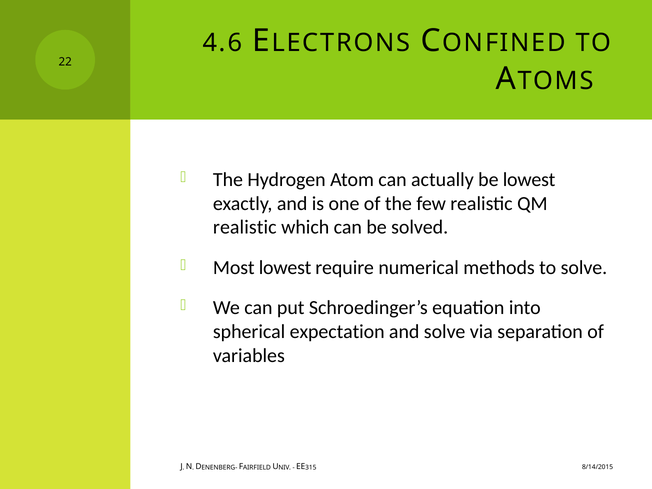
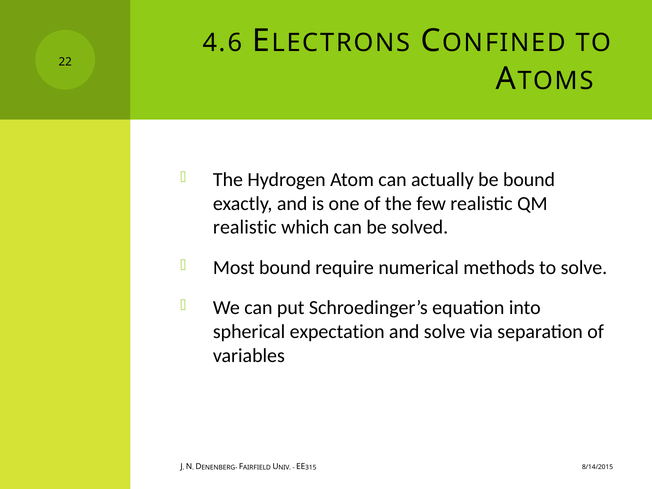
be lowest: lowest -> bound (529, 180)
Most lowest: lowest -> bound (285, 268)
